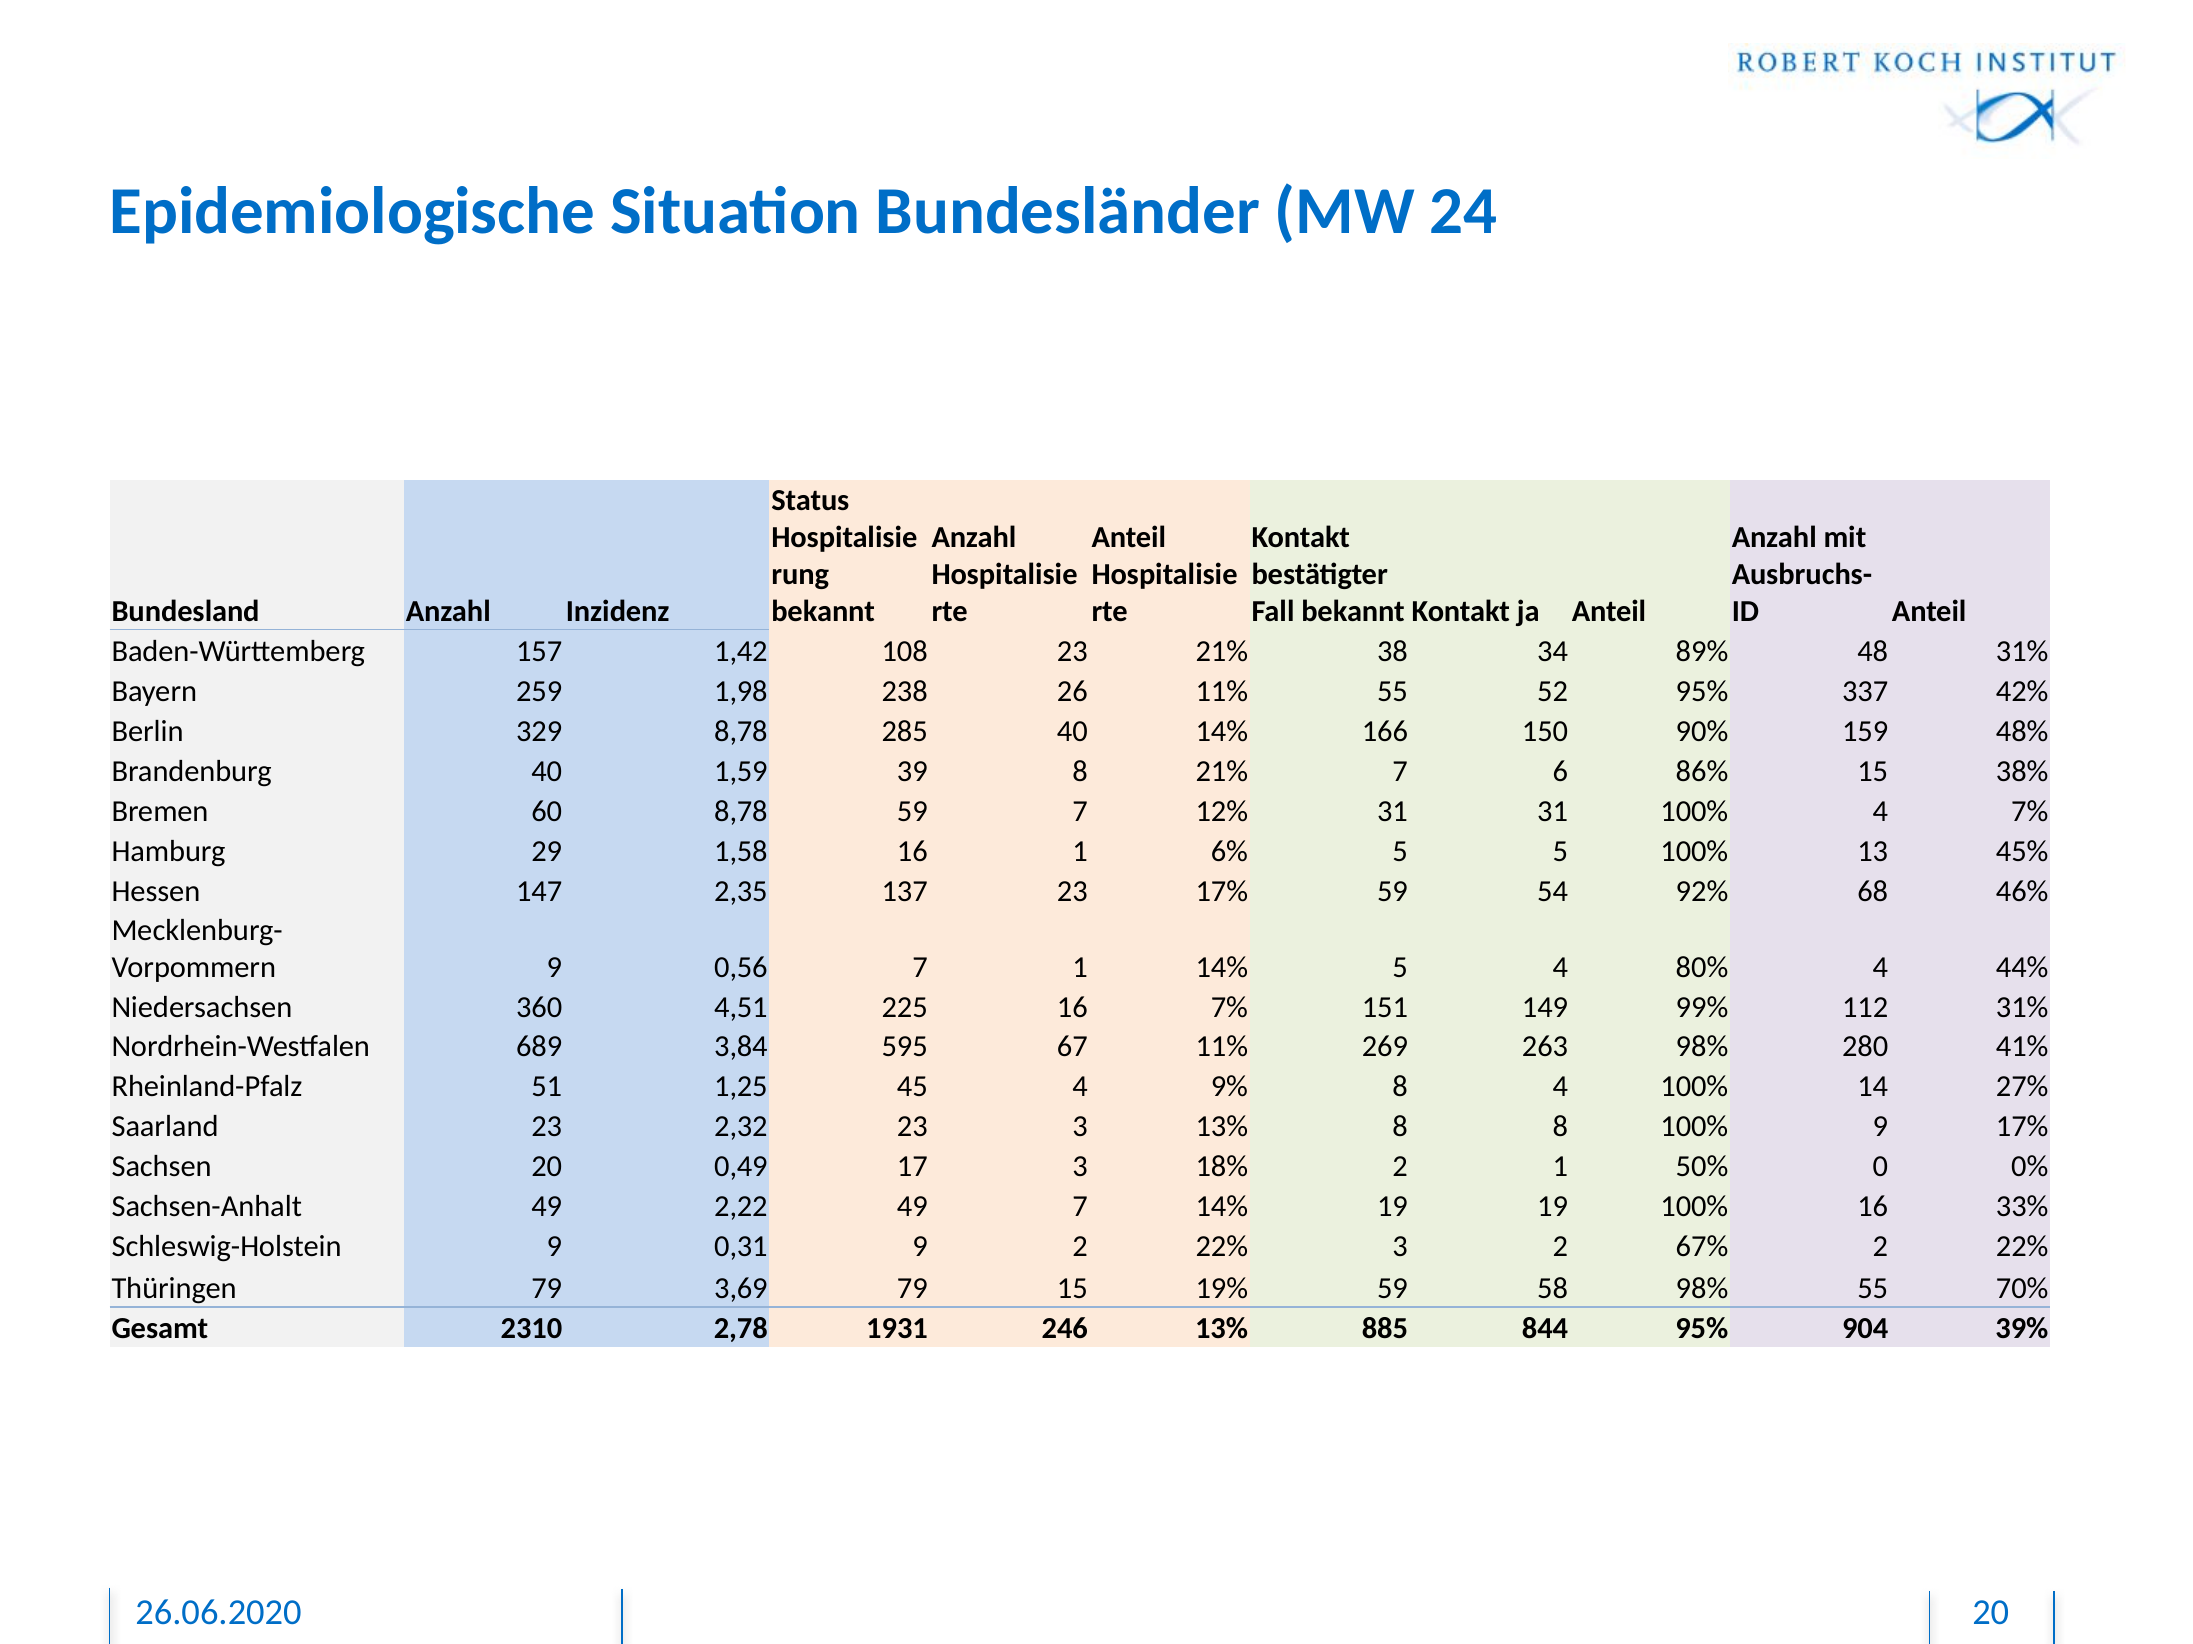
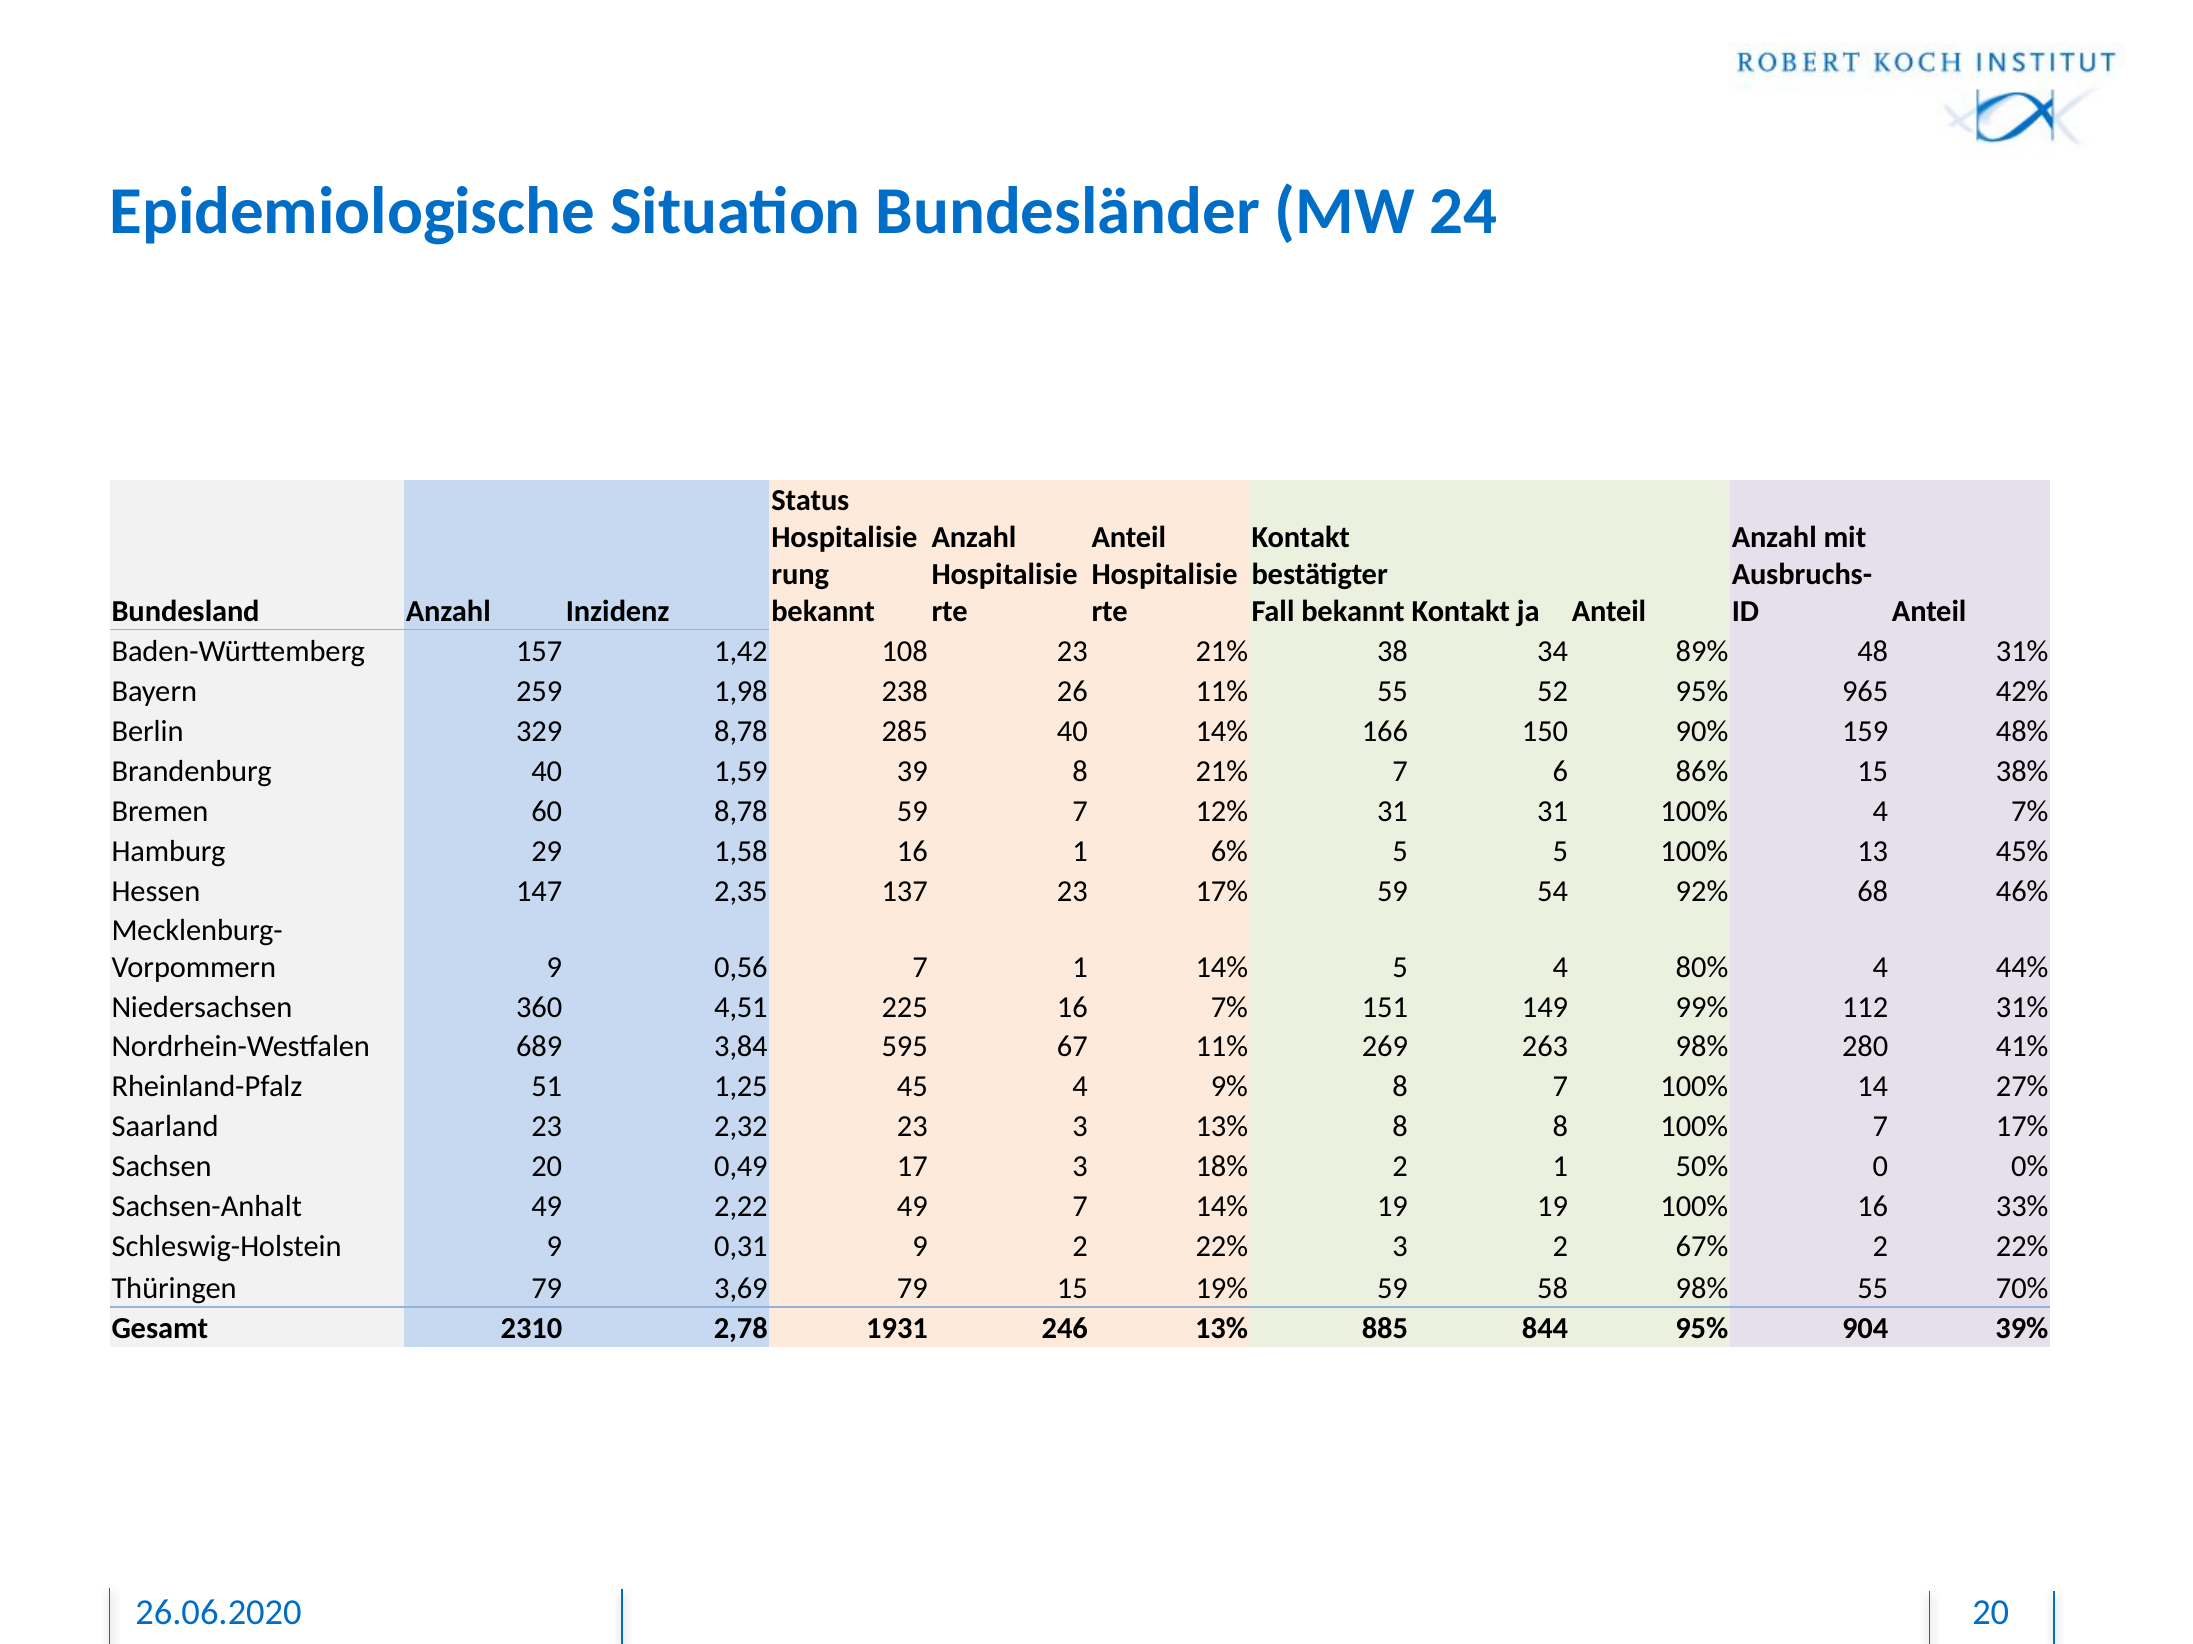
337: 337 -> 965 (1865, 692)
8 4: 4 -> 7 (1560, 1087)
100% 9: 9 -> 7 (1880, 1127)
